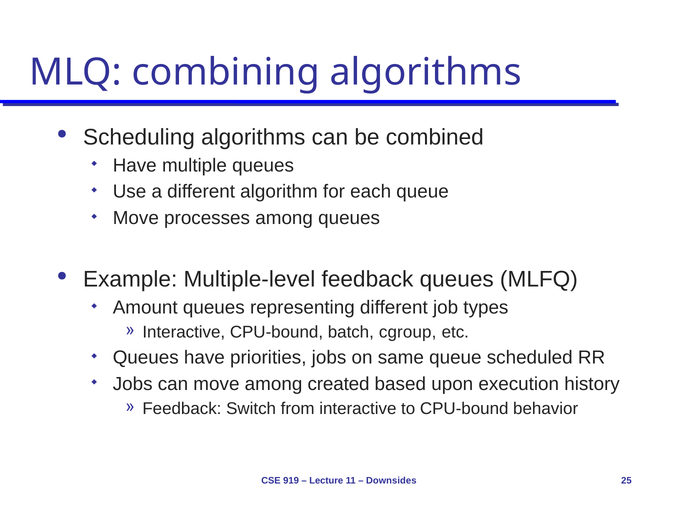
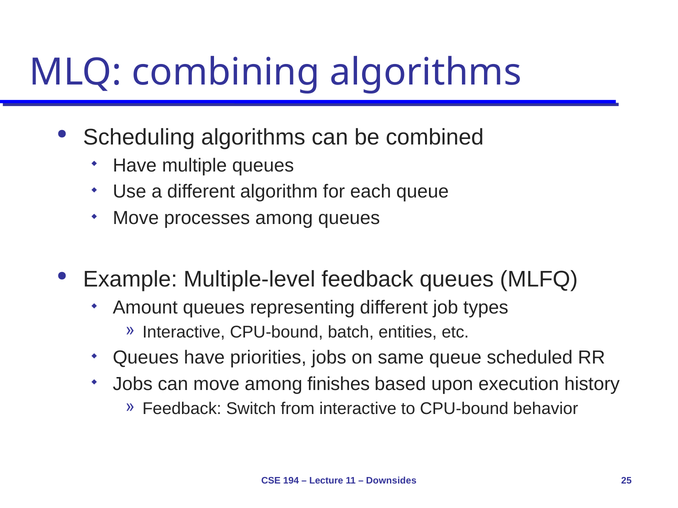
cgroup: cgroup -> entities (408, 333)
created: created -> finishes (339, 384)
919: 919 -> 194 (291, 481)
